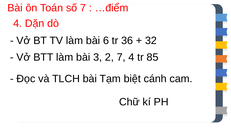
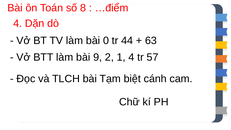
số 7: 7 -> 8 (83, 8)
6: 6 -> 0 (106, 41)
36: 36 -> 44 (127, 41)
32: 32 -> 63 (151, 41)
3: 3 -> 9 (98, 57)
2 7: 7 -> 1 (121, 57)
85: 85 -> 57 (153, 57)
